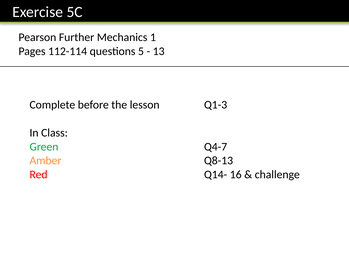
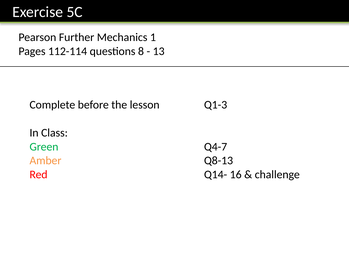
5: 5 -> 8 (141, 51)
